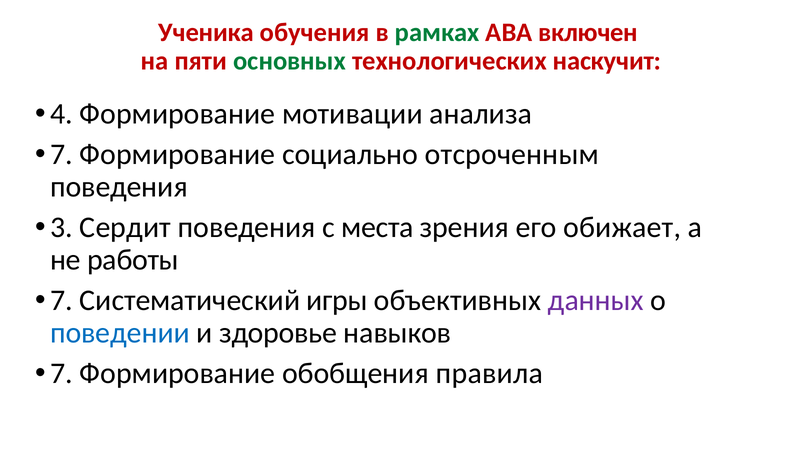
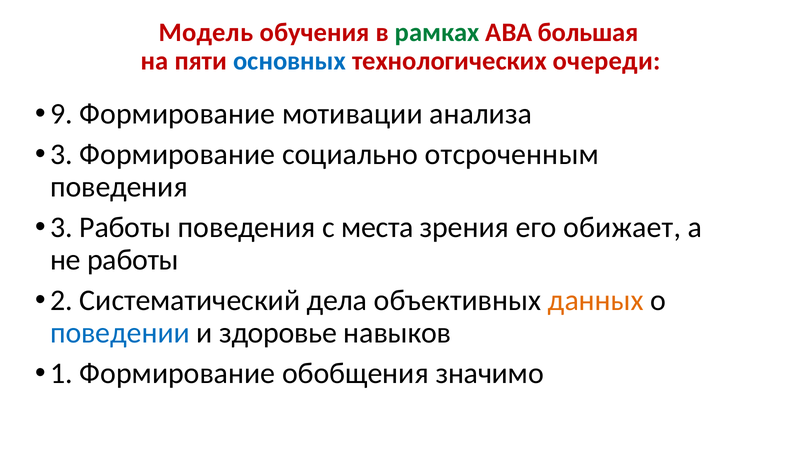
Ученика: Ученика -> Модель (206, 32)
включен: включен -> большая (588, 32)
основных colour: green -> blue (290, 61)
наскучит: наскучит -> очереди (607, 61)
4: 4 -> 9 (61, 114)
7: 7 -> 3 (61, 154)
3 Сердит: Сердит -> Работы (125, 227)
7: 7 -> 2 (61, 300)
игры: игры -> дела (337, 300)
данных colour: purple -> orange (596, 300)
7: 7 -> 1 (61, 373)
правила: правила -> значимо (490, 373)
